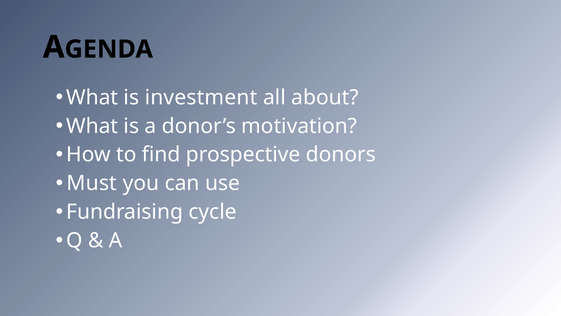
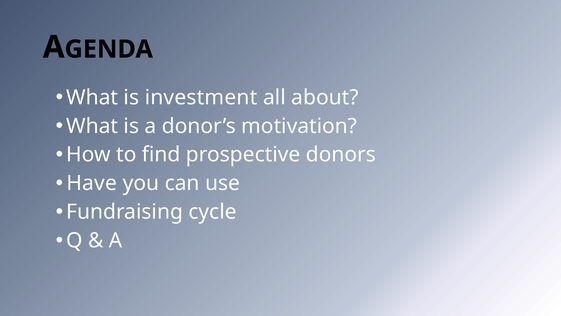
Must: Must -> Have (92, 183)
